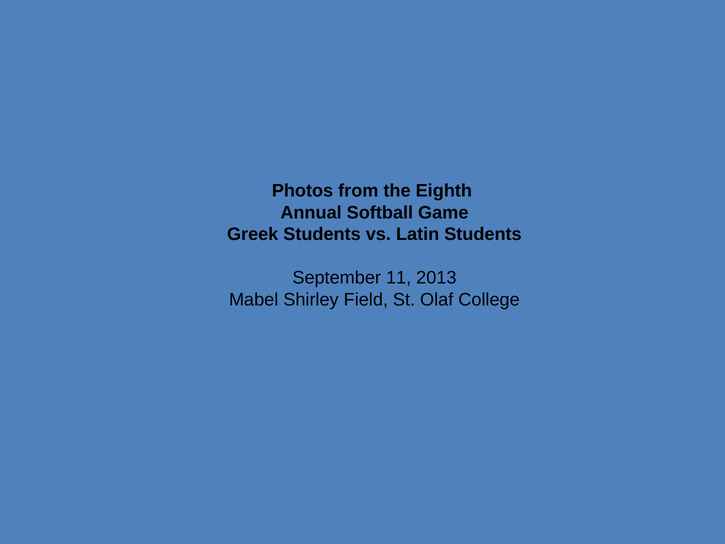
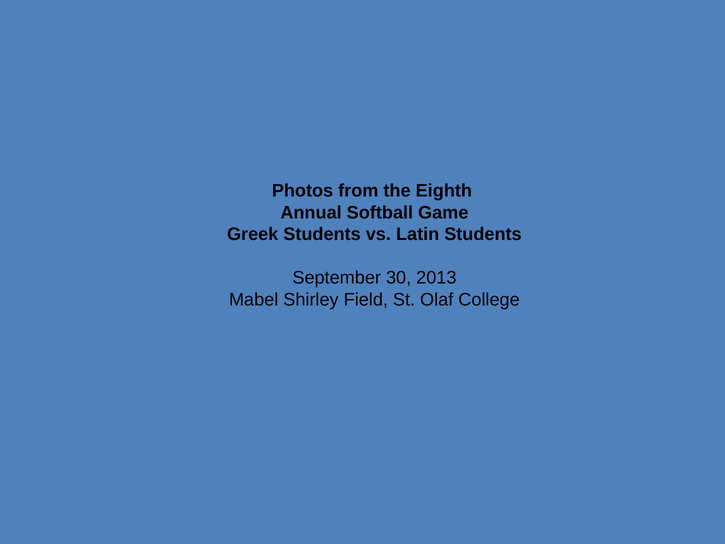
11: 11 -> 30 (399, 278)
